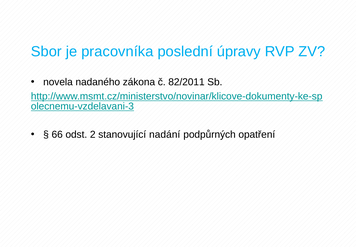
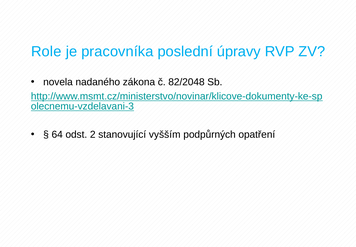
Sbor: Sbor -> Role (46, 51)
82/2011: 82/2011 -> 82/2048 (186, 82)
66: 66 -> 64 (57, 134)
nadání: nadání -> vyšším (165, 134)
